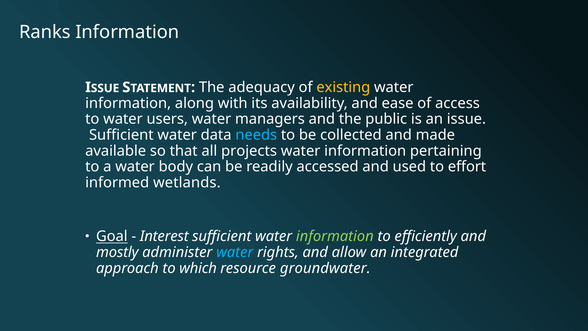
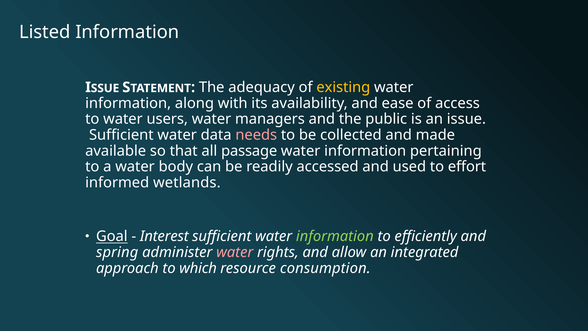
Ranks: Ranks -> Listed (45, 32)
needs colour: light blue -> pink (256, 135)
projects: projects -> passage (249, 151)
mostly: mostly -> spring (117, 252)
water colour: light blue -> pink (235, 252)
groundwater: groundwater -> consumption (325, 268)
